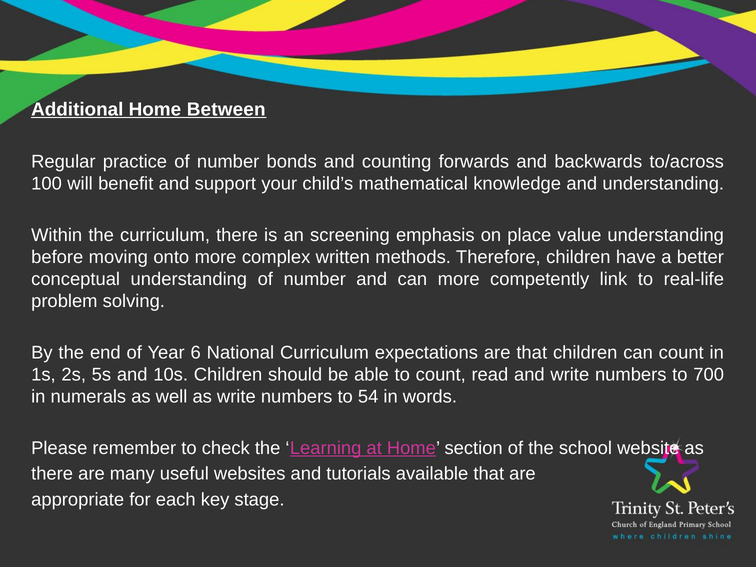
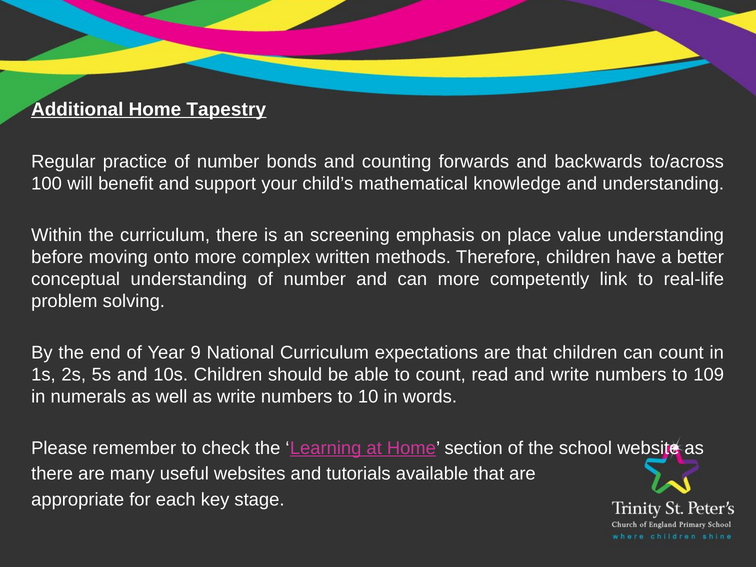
Between: Between -> Tapestry (226, 109)
6: 6 -> 9 (196, 353)
700: 700 -> 109 (709, 375)
54: 54 -> 10 (368, 397)
